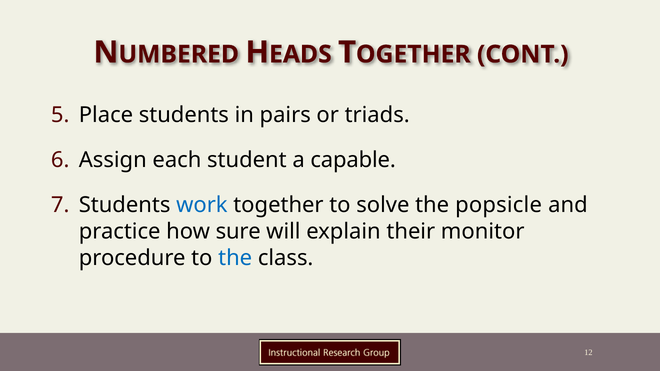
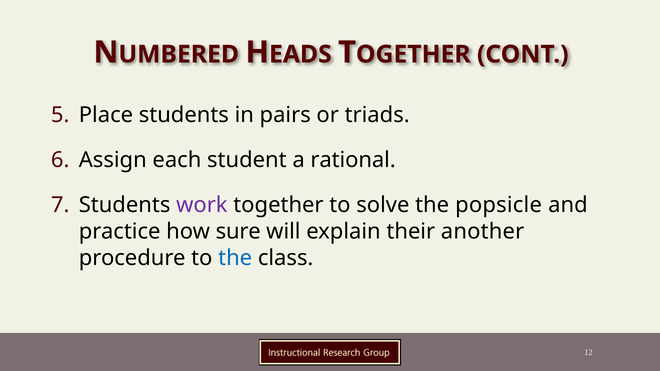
capable: capable -> rational (353, 160)
work colour: blue -> purple (202, 205)
monitor: monitor -> another (483, 232)
